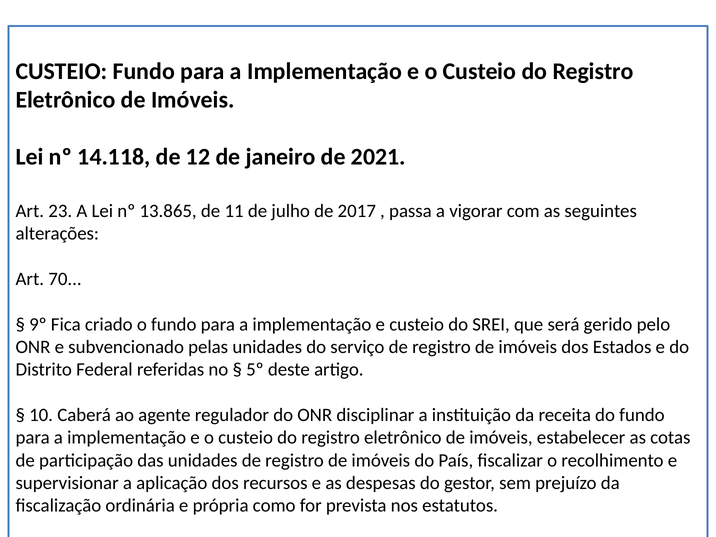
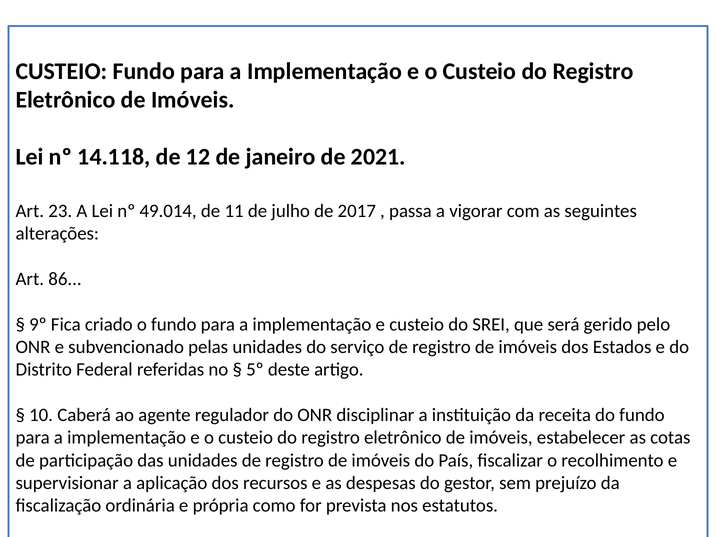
13.865: 13.865 -> 49.014 (168, 211)
70: 70 -> 86 (65, 279)
